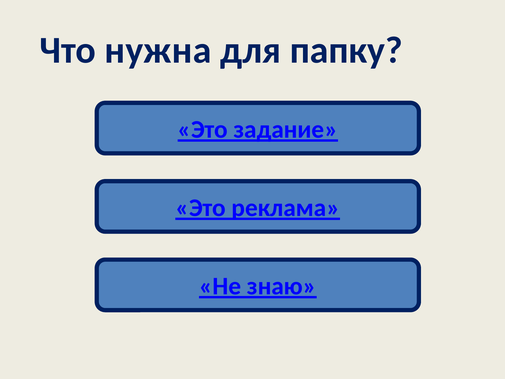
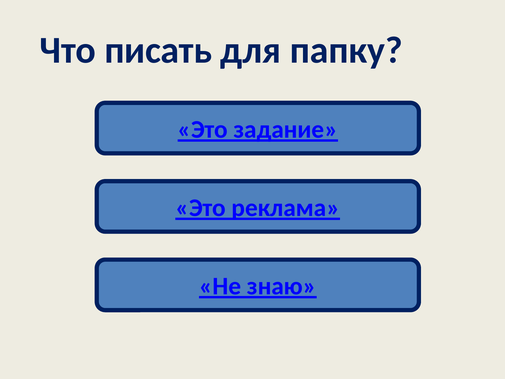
нужна: нужна -> писать (158, 50)
